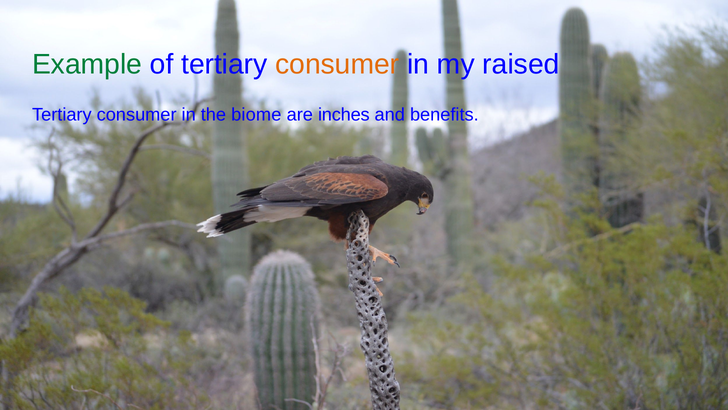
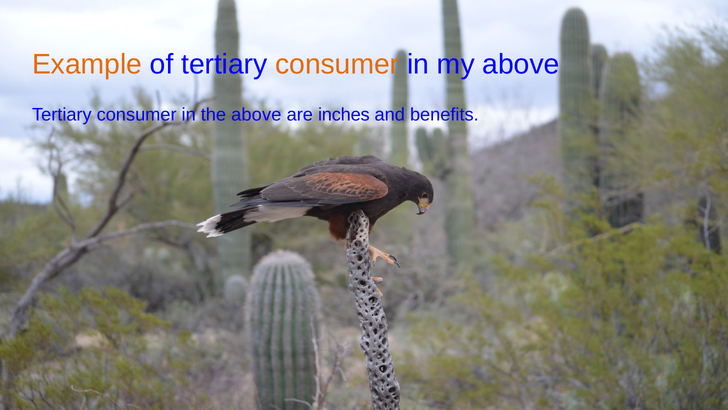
Example colour: green -> orange (87, 64)
my raised: raised -> above (521, 64)
the biome: biome -> above (256, 114)
